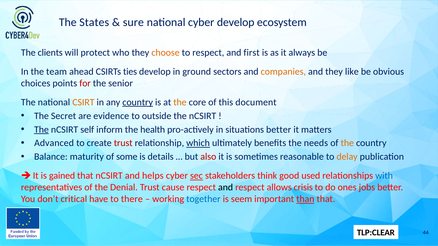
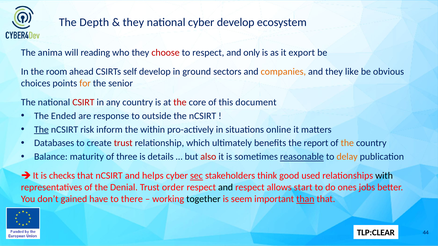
States: States -> Depth (94, 22)
sure: sure -> they (133, 22)
clients: clients -> anima (50, 53)
protect: protect -> reading (95, 53)
choose colour: orange -> red (166, 53)
first: first -> only (252, 53)
always: always -> export (302, 53)
team: team -> room (57, 72)
ties: ties -> self (130, 72)
for colour: red -> orange (85, 83)
CSIRT colour: orange -> red (83, 102)
country underline: present -> none (138, 102)
the colour: orange -> red (180, 102)
Secret: Secret -> Ended (64, 116)
evidence: evidence -> response (111, 116)
self: self -> risk (87, 130)
health: health -> within (153, 130)
situations better: better -> online (279, 130)
Advanced: Advanced -> Databases (54, 143)
which underline: present -> none (198, 143)
needs: needs -> report (316, 143)
some: some -> three (127, 157)
reasonable underline: none -> present (302, 157)
gained: gained -> checks (62, 176)
with colour: blue -> black (384, 176)
cause: cause -> order (173, 188)
crisis: crisis -> start (303, 188)
critical: critical -> gained (74, 199)
together colour: blue -> black (203, 199)
